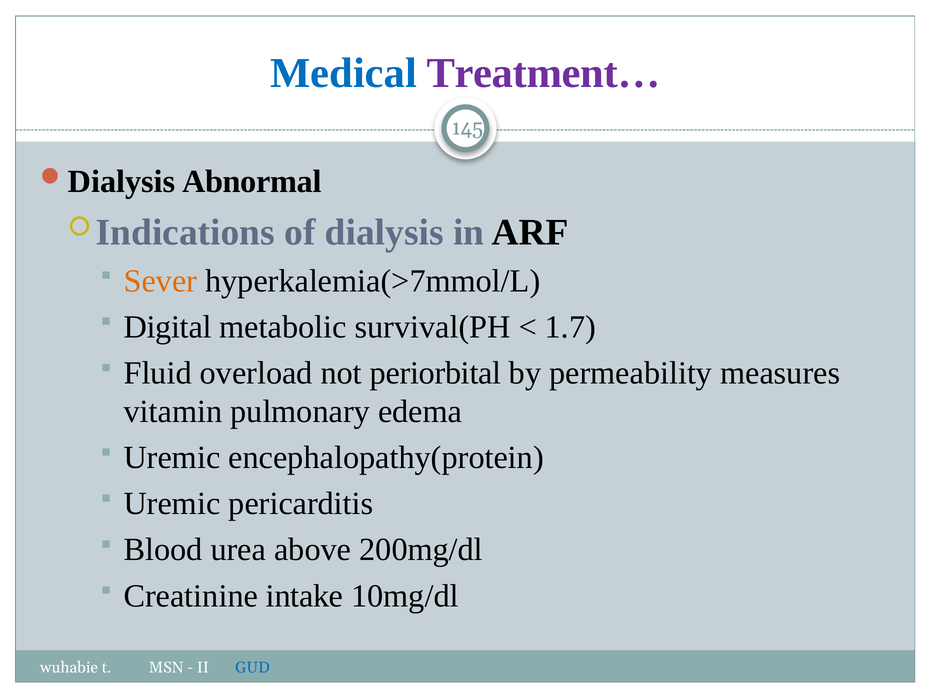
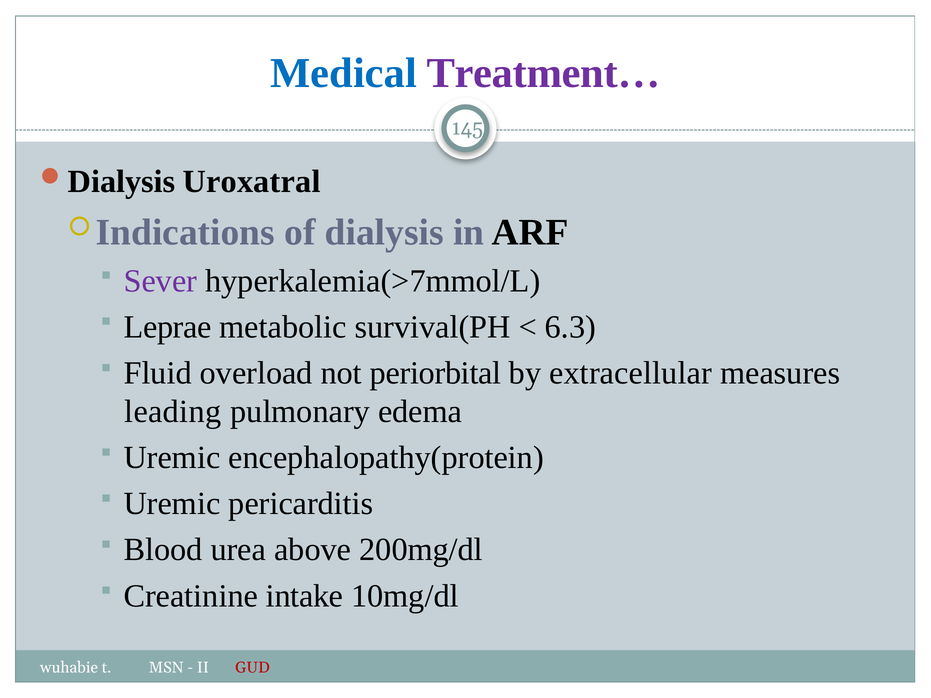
Abnormal: Abnormal -> Uroxatral (252, 182)
Sever colour: orange -> purple (160, 281)
Digital: Digital -> Leprae (168, 327)
1.7: 1.7 -> 6.3 (570, 327)
permeability: permeability -> extracellular (631, 373)
vitamin: vitamin -> leading (173, 412)
GUD colour: blue -> red (252, 668)
